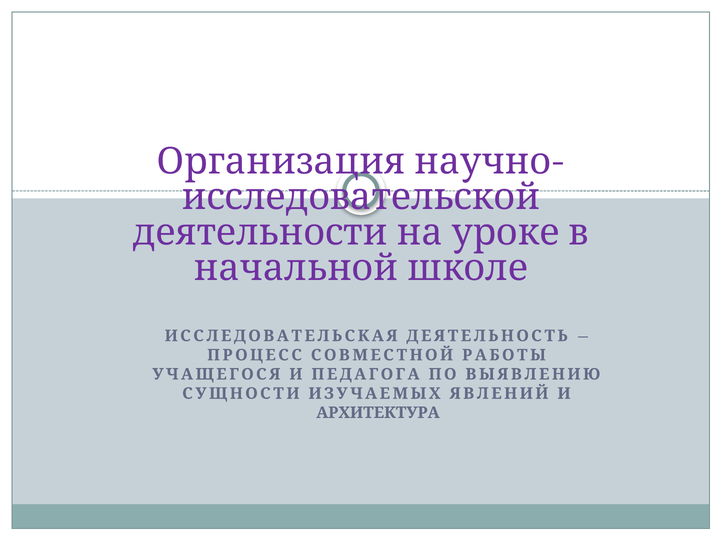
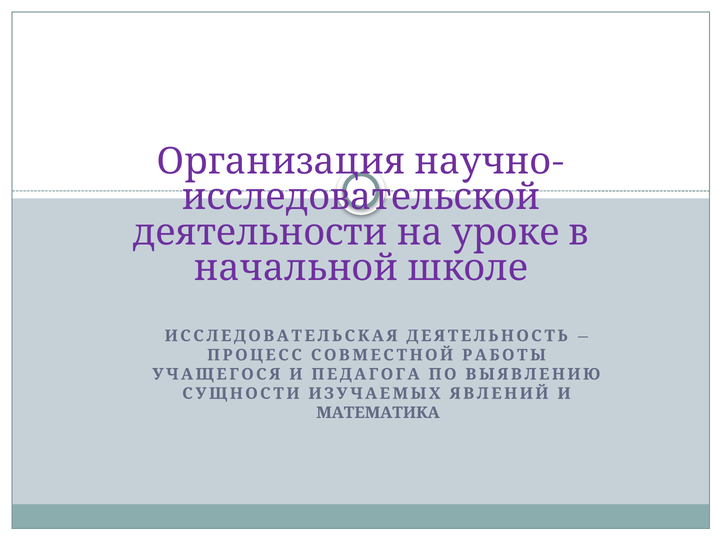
АРХИТЕКТУРА: АРХИТЕКТУРА -> МАТЕМАТИКА (378, 413)
